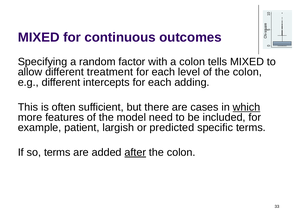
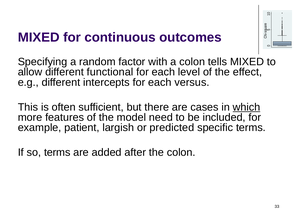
treatment: treatment -> functional (110, 72)
of the colon: colon -> effect (247, 72)
adding: adding -> versus (192, 83)
after underline: present -> none (135, 153)
